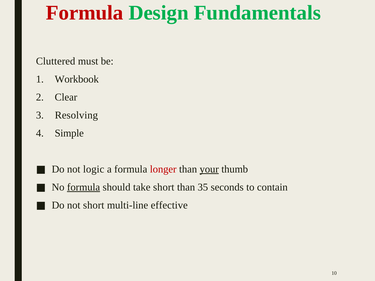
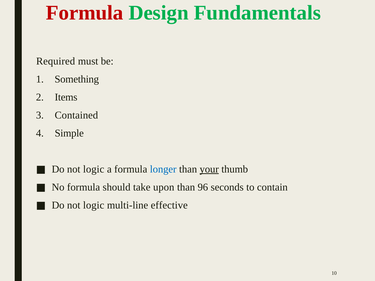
Cluttered: Cluttered -> Required (56, 61)
Workbook: Workbook -> Something (77, 79)
Clear: Clear -> Items (66, 97)
Resolving: Resolving -> Contained (76, 115)
longer colour: red -> blue (163, 169)
formula underline: present -> none (84, 187)
take short: short -> upon (164, 187)
35: 35 -> 96 (203, 187)
short: short -> logic (94, 205)
